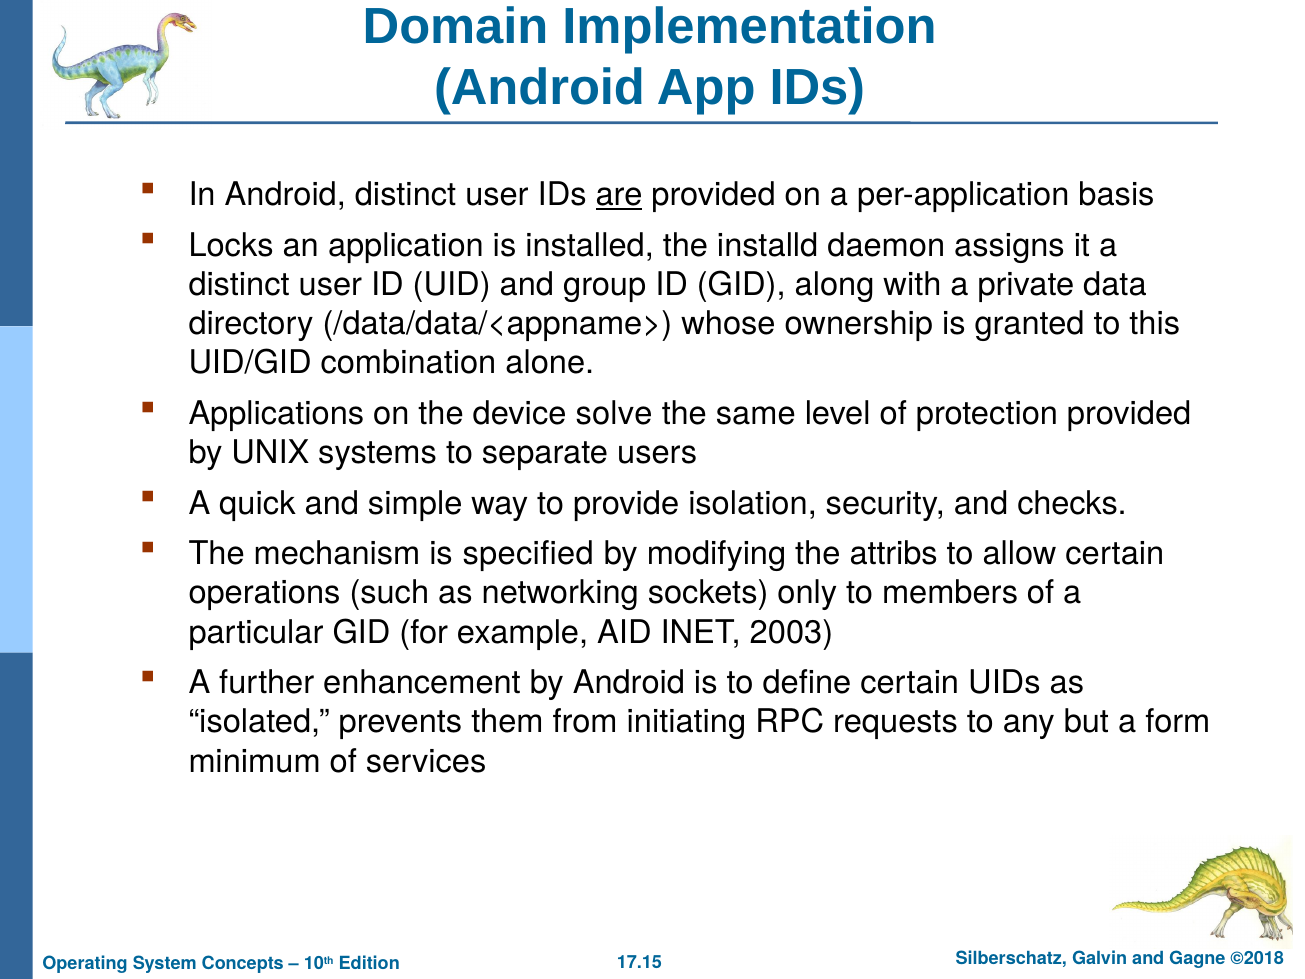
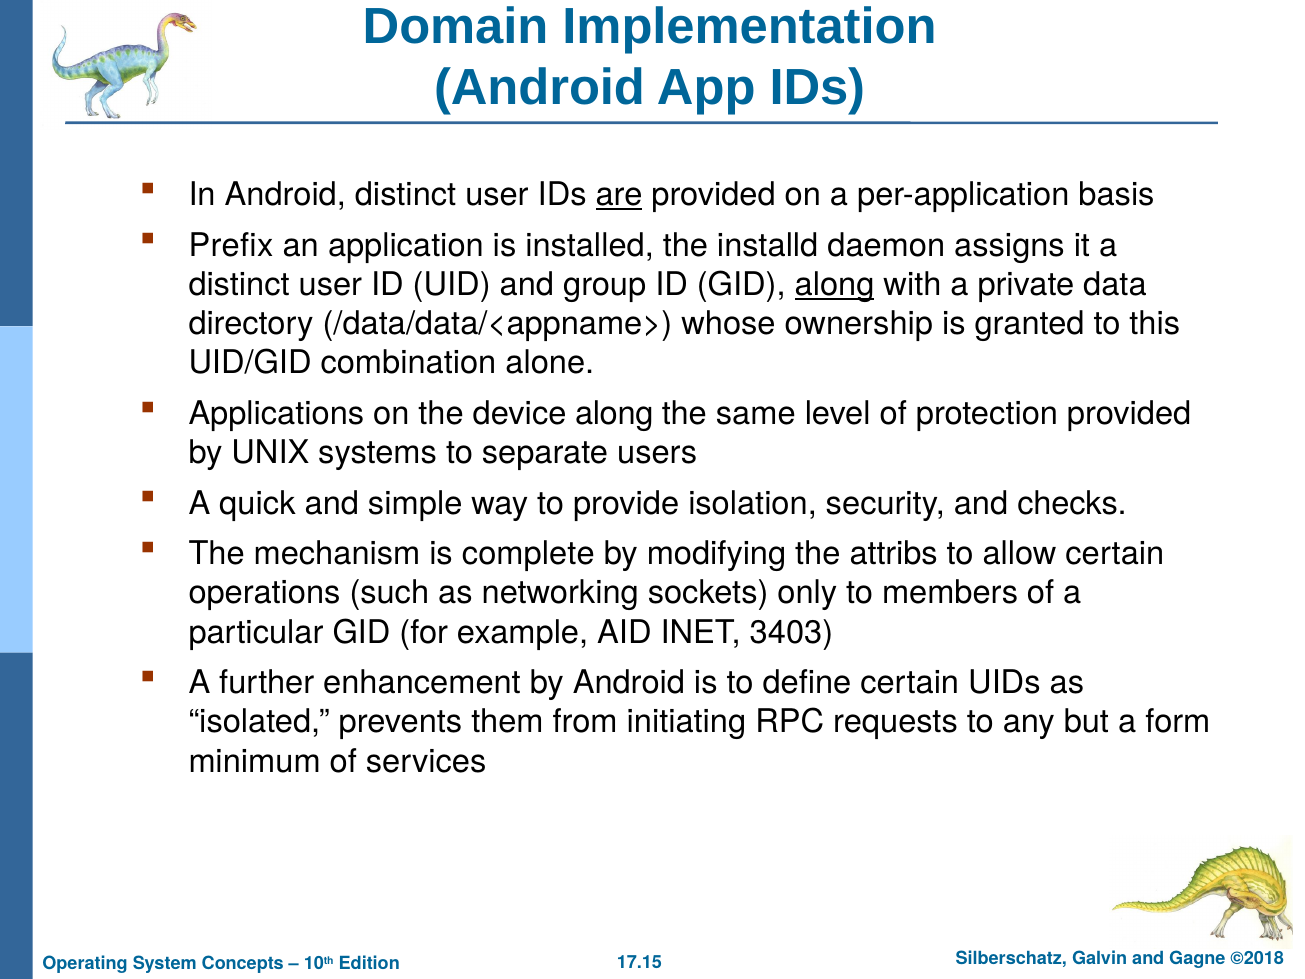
Locks: Locks -> Prefix (231, 246)
along underline: none -> present (835, 285)
device solve: solve -> along (614, 414)
specified: specified -> complete (528, 554)
2003: 2003 -> 3403 (791, 632)
